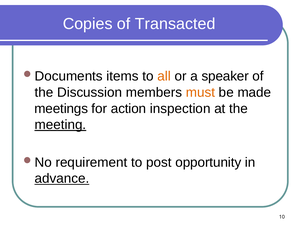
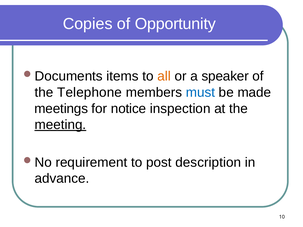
Transacted: Transacted -> Opportunity (175, 24)
Discussion: Discussion -> Telephone (90, 93)
must colour: orange -> blue (200, 93)
action: action -> notice (129, 109)
opportunity: opportunity -> description (208, 163)
advance underline: present -> none (62, 179)
